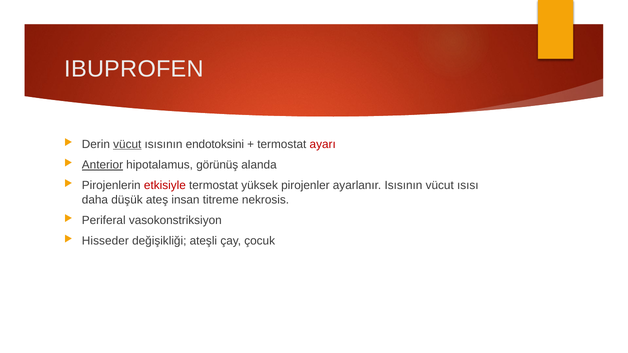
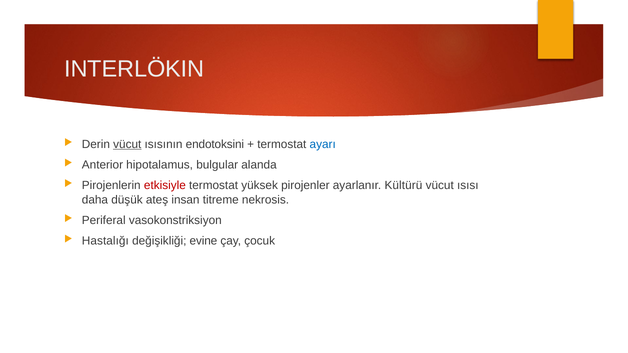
IBUPROFEN: IBUPROFEN -> INTERLÖKIN (134, 69)
ayarı colour: red -> blue (323, 144)
Anterior underline: present -> none (102, 165)
görünüş: görünüş -> bulgular (217, 165)
Isısının: Isısının -> Kültürü (403, 186)
Hisseder: Hisseder -> Hastalığı (105, 241)
ateşli: ateşli -> evine (203, 241)
